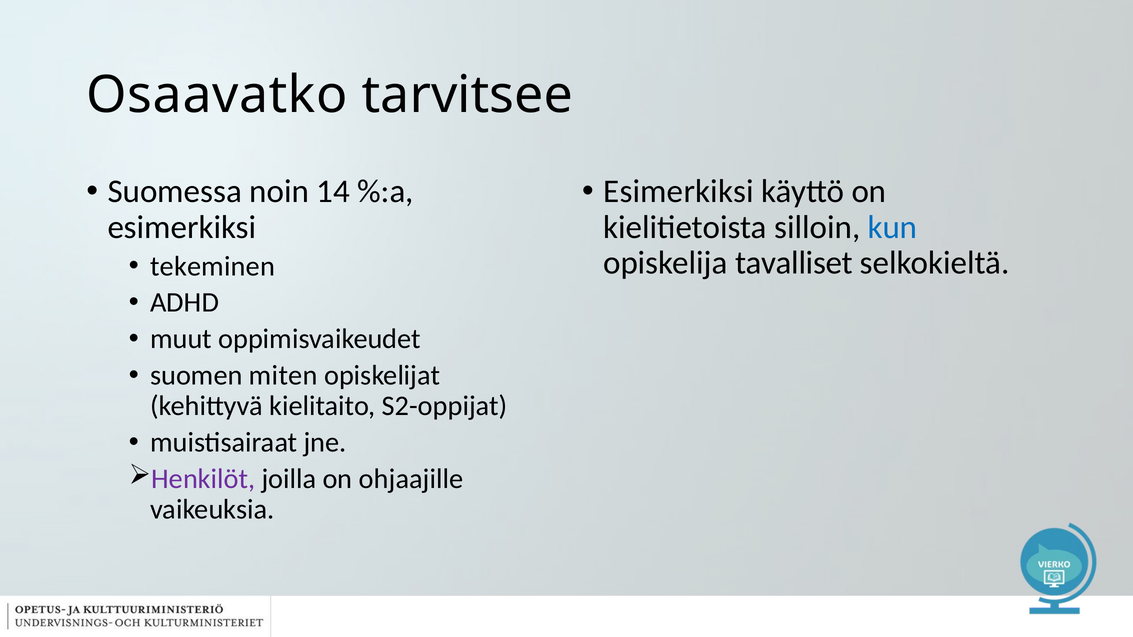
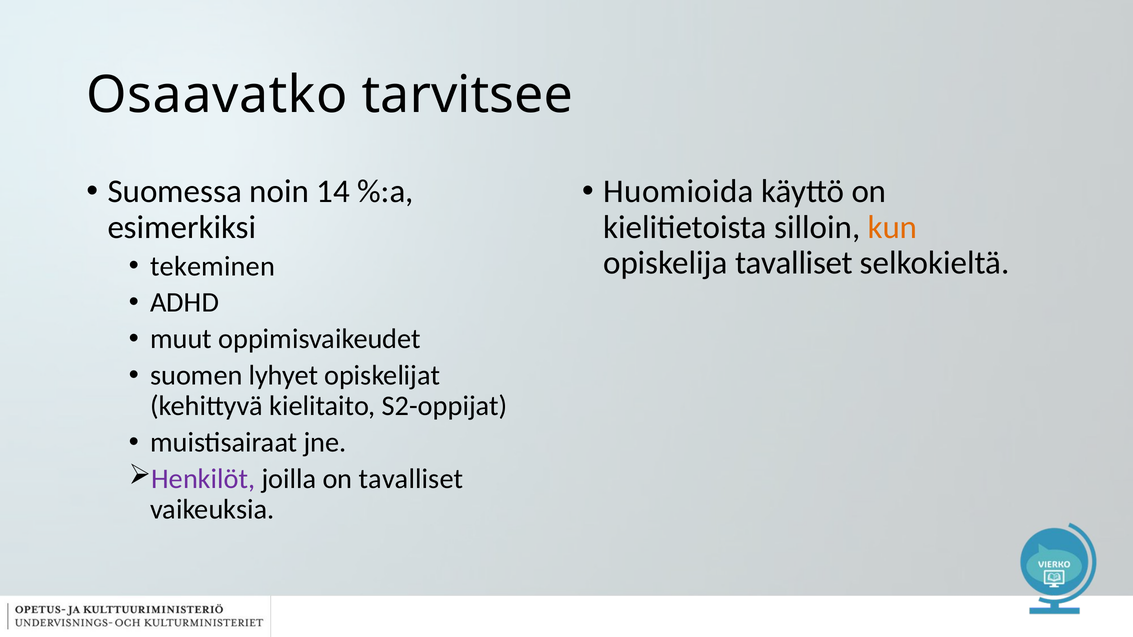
Esimerkiksi: Esimerkiksi -> Huomioida (679, 192)
kun colour: blue -> orange (892, 227)
miten: miten -> lyhyet (284, 376)
on ohjaajille: ohjaajille -> tavalliset (411, 479)
